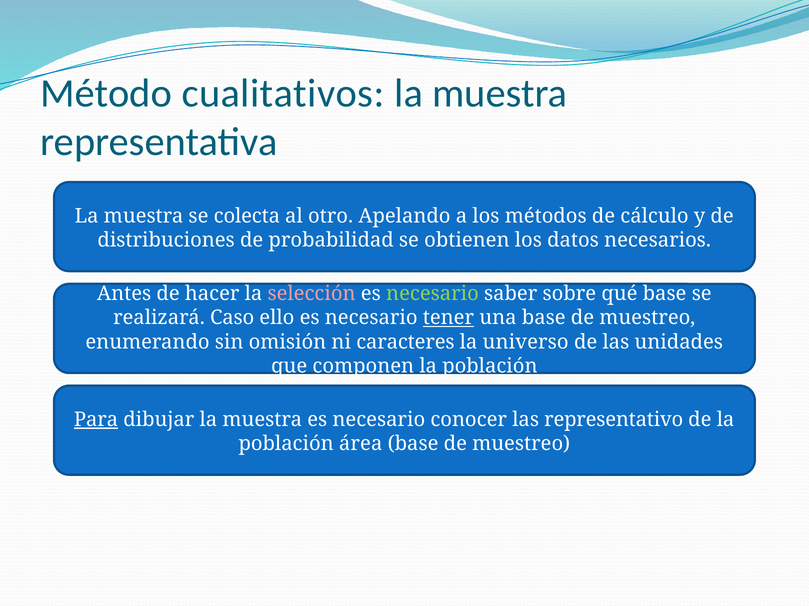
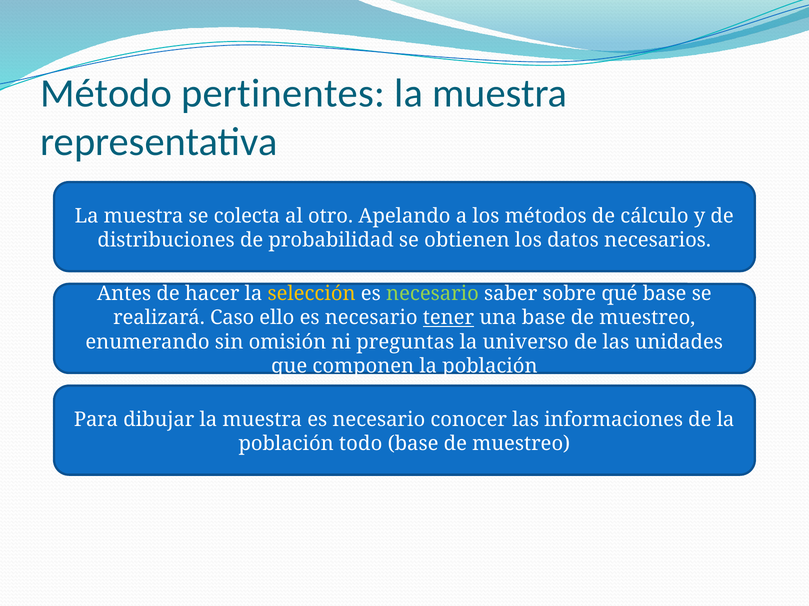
cualitativos: cualitativos -> pertinentes (283, 93)
selección colour: pink -> yellow (312, 294)
caracteres: caracteres -> preguntas (405, 342)
Para underline: present -> none (96, 420)
representativo: representativo -> informaciones (614, 420)
área: área -> todo (361, 444)
